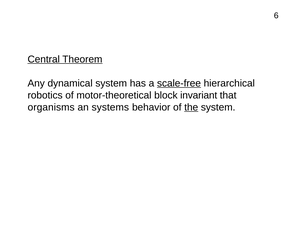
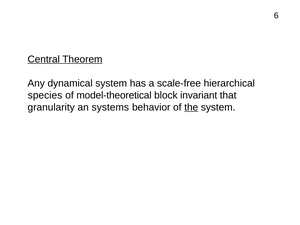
scale-free underline: present -> none (179, 83)
robotics: robotics -> species (45, 95)
motor-theoretical: motor-theoretical -> model-theoretical (114, 95)
organisms: organisms -> granularity (51, 107)
